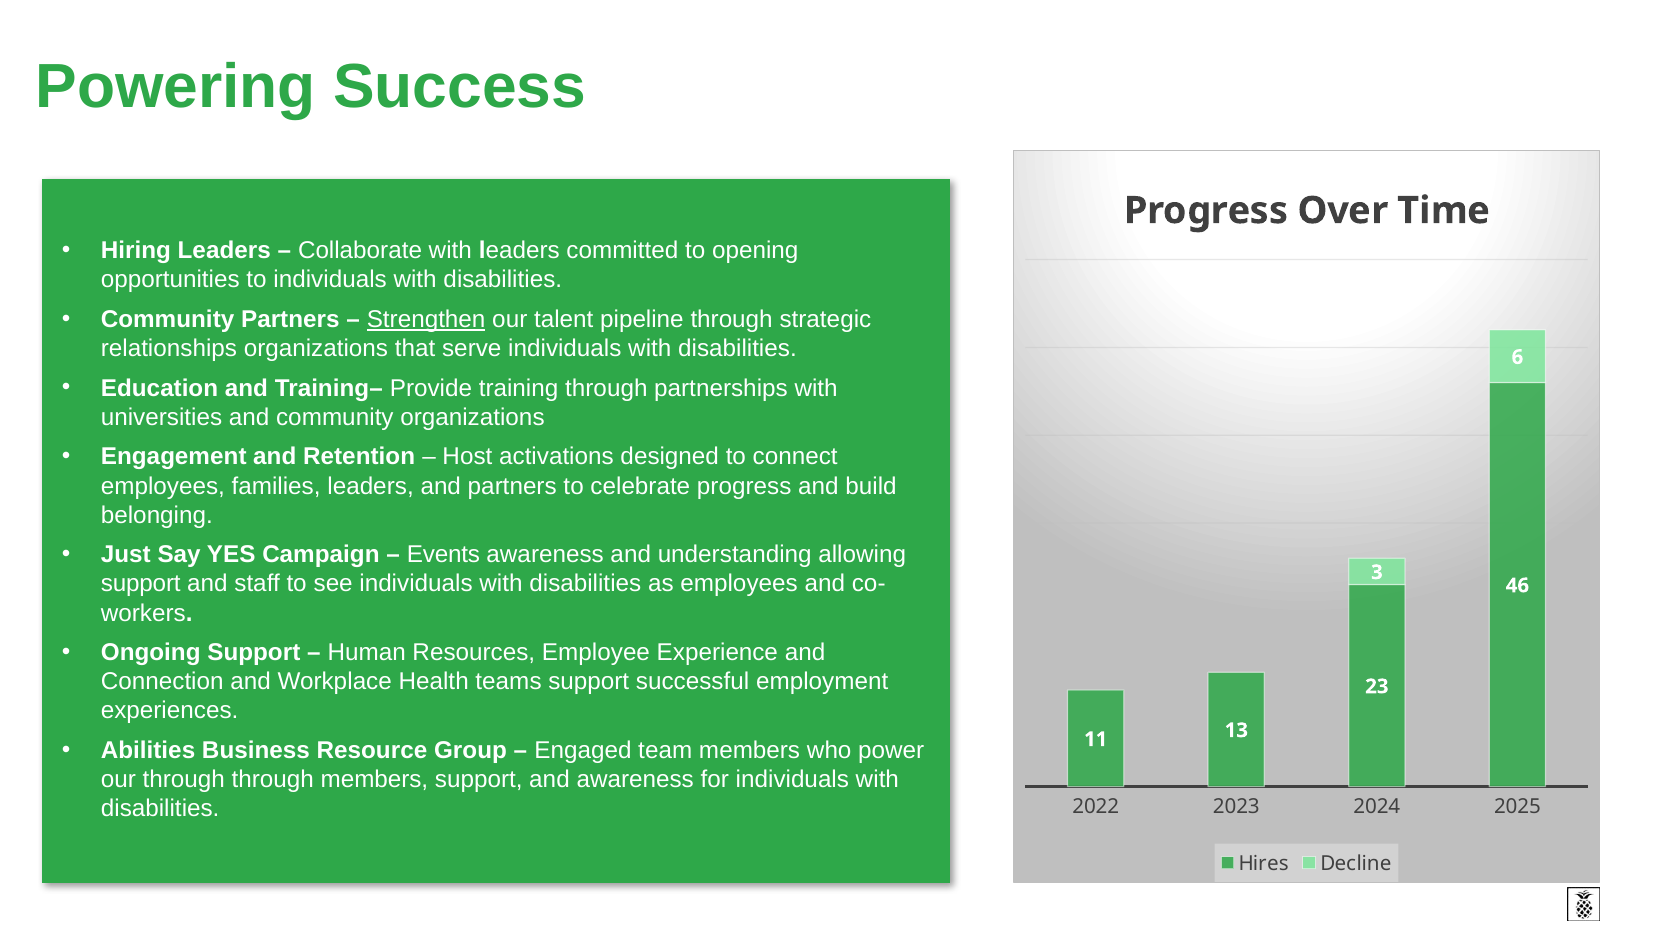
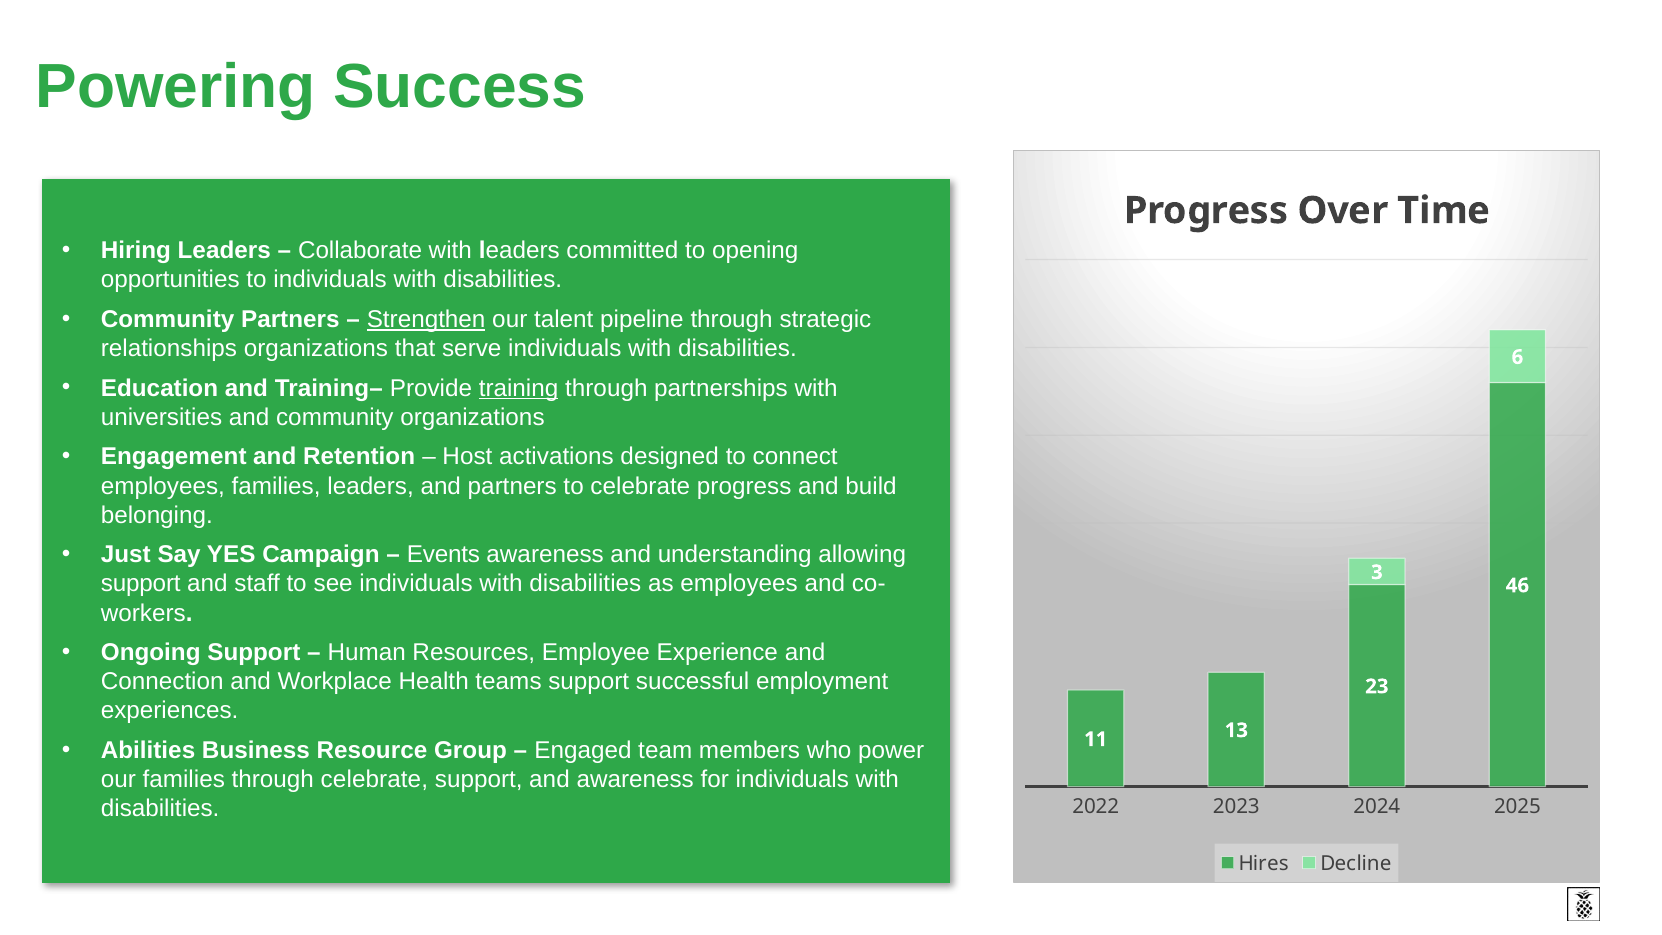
training underline: none -> present (519, 388)
our through: through -> families (184, 780)
through members: members -> celebrate (374, 780)
